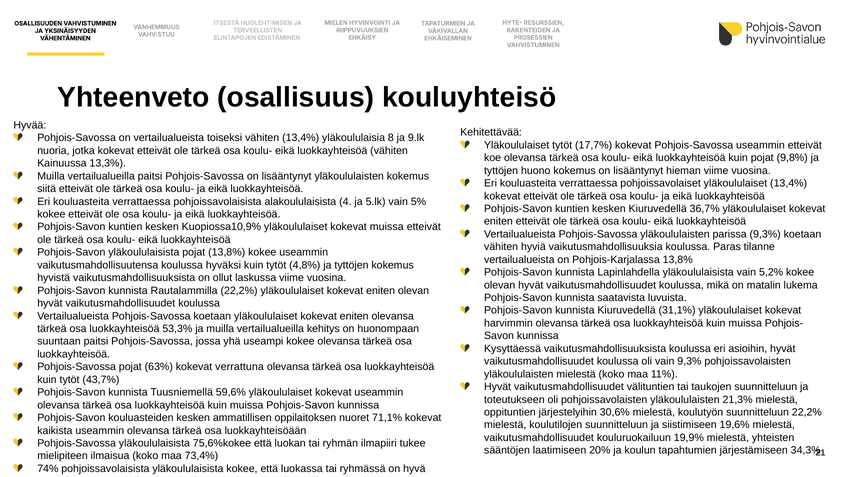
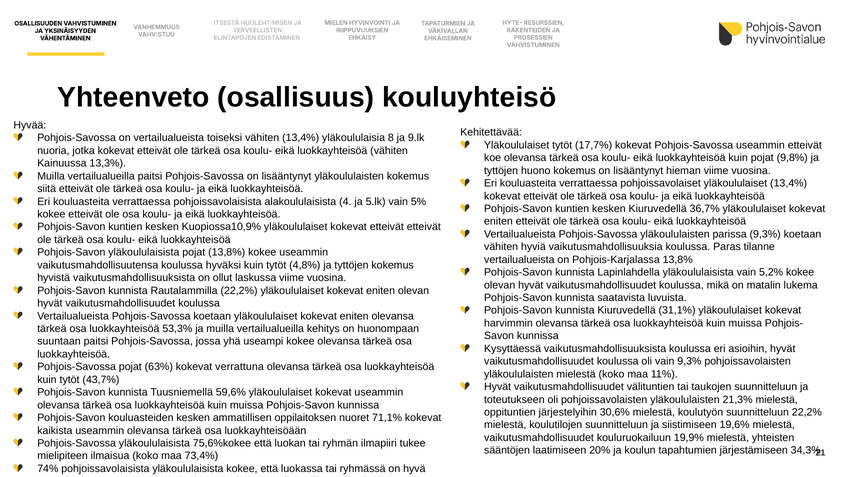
yläkoululaiset kokevat muissa: muissa -> etteivät (387, 227)
